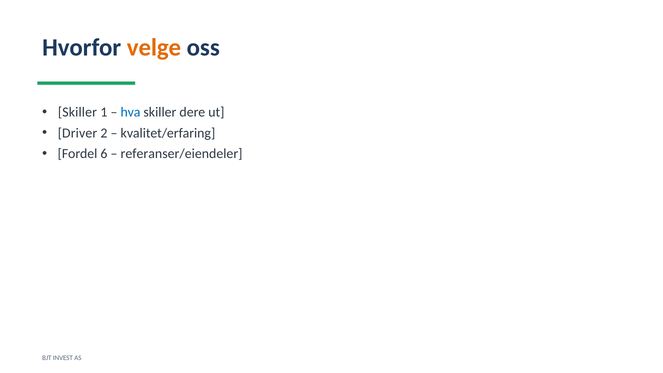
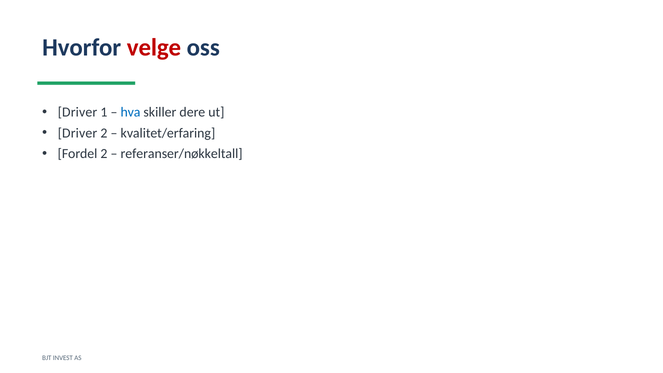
velge colour: orange -> red (154, 47)
Skiller: Skiller -> Driver (77, 112)
Fordel 6: 6 -> 2 (104, 154)
referanser/eiendeler: referanser/eiendeler -> referanser/nøkkeltall (182, 154)
